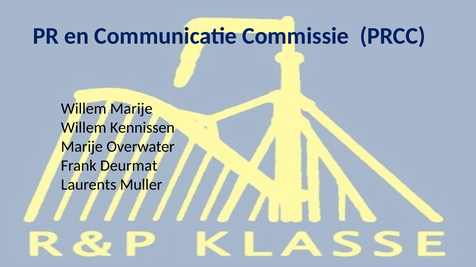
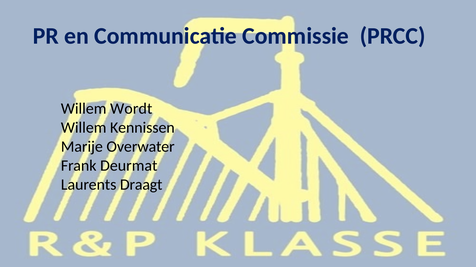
Willem Marije: Marije -> Wordt (131, 109)
Muller: Muller -> Draagt (141, 185)
